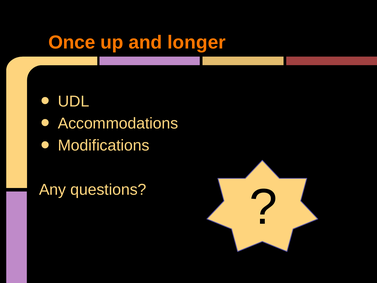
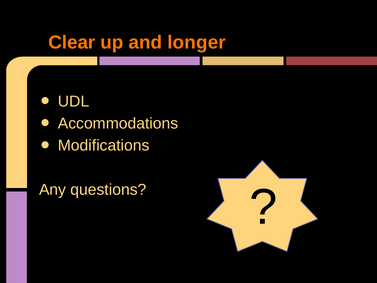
Once: Once -> Clear (72, 42)
